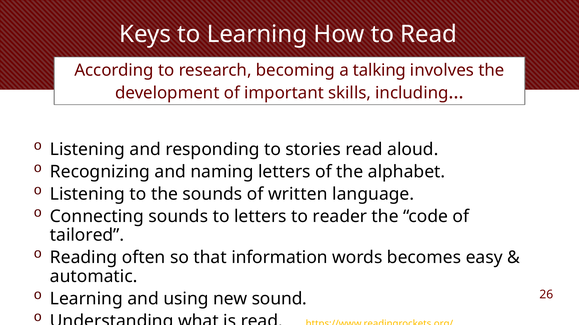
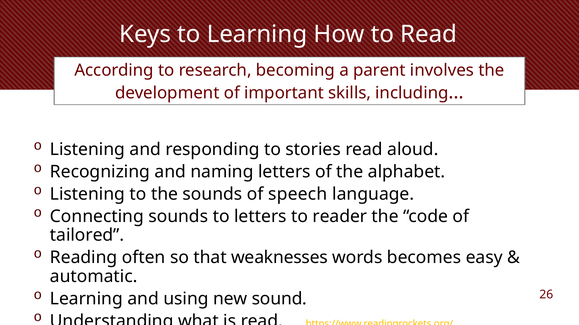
talking: talking -> parent (379, 71)
written: written -> speech (298, 194)
information: information -> weaknesses (280, 258)
